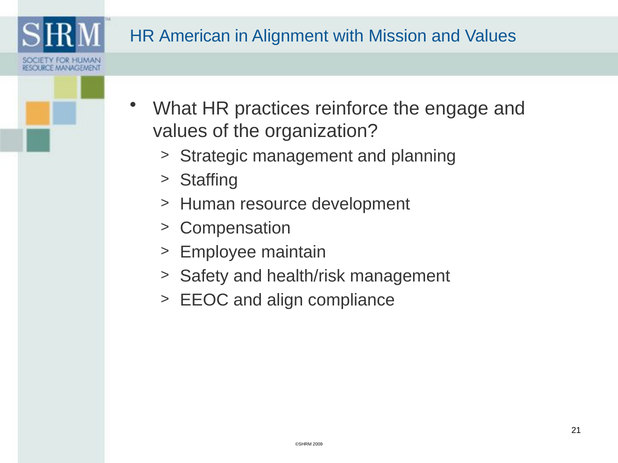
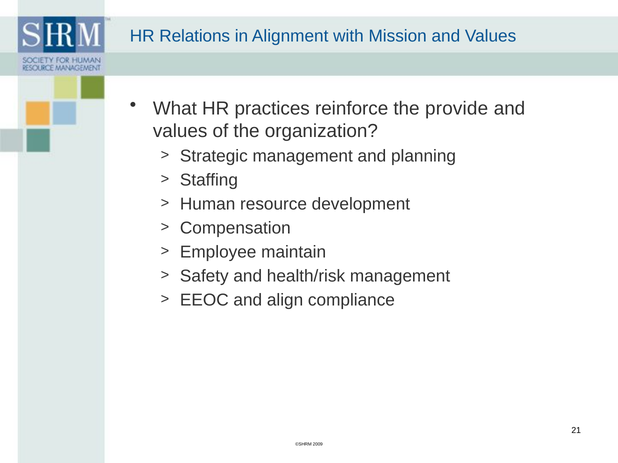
American: American -> Relations (195, 36)
engage: engage -> provide (457, 108)
